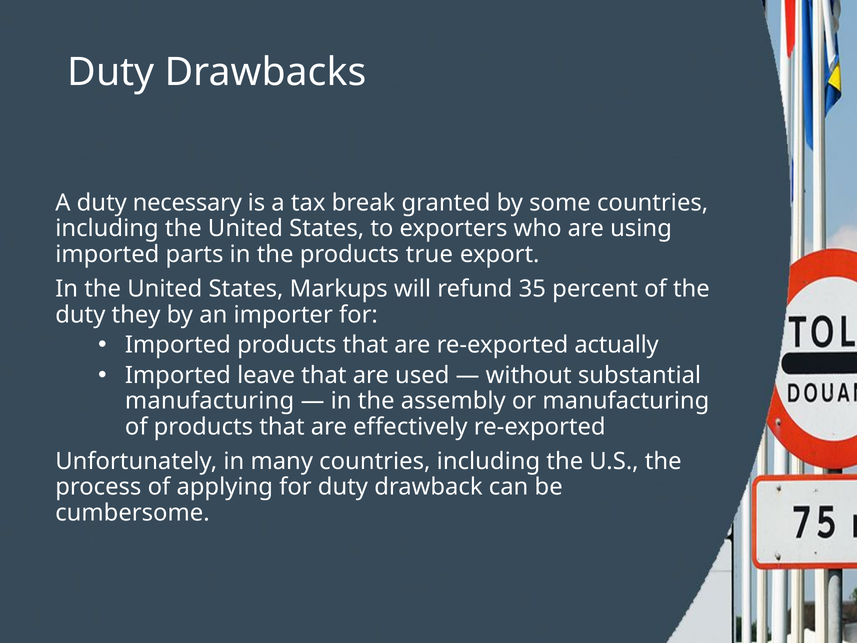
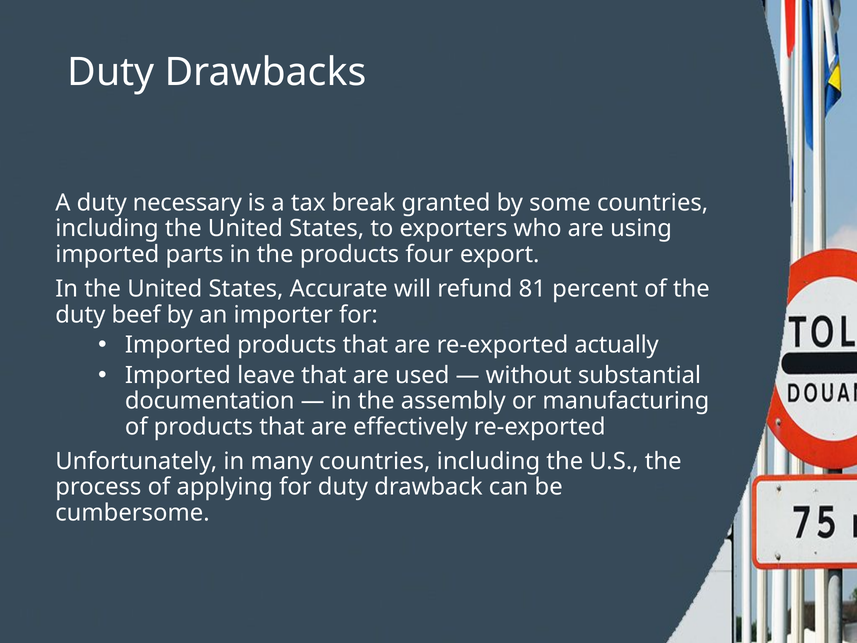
true: true -> four (429, 254)
Markups: Markups -> Accurate (339, 289)
35: 35 -> 81 (532, 289)
they: they -> beef (136, 315)
manufacturing: manufacturing -> documentation (210, 401)
